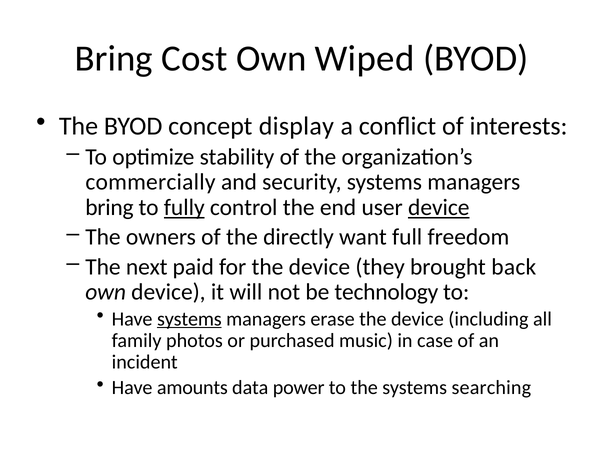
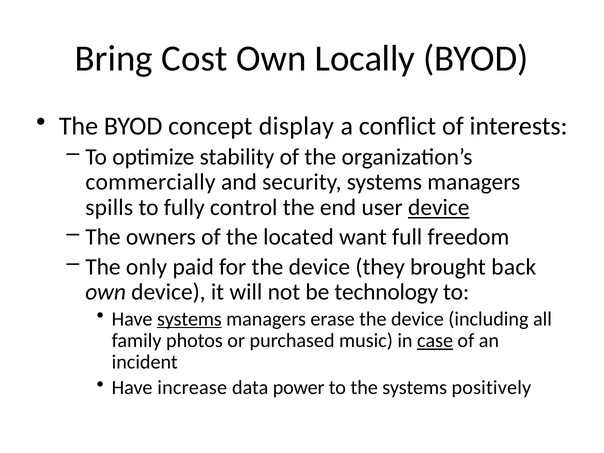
Wiped: Wiped -> Locally (365, 58)
bring: bring -> spills (109, 208)
fully underline: present -> none (184, 208)
directly: directly -> located (298, 237)
next: next -> only (147, 267)
case underline: none -> present (435, 341)
amounts: amounts -> increase (192, 388)
searching: searching -> positively (491, 388)
